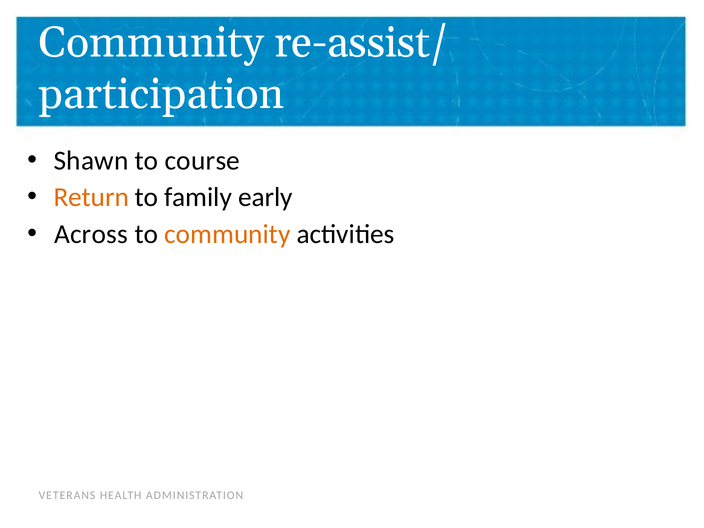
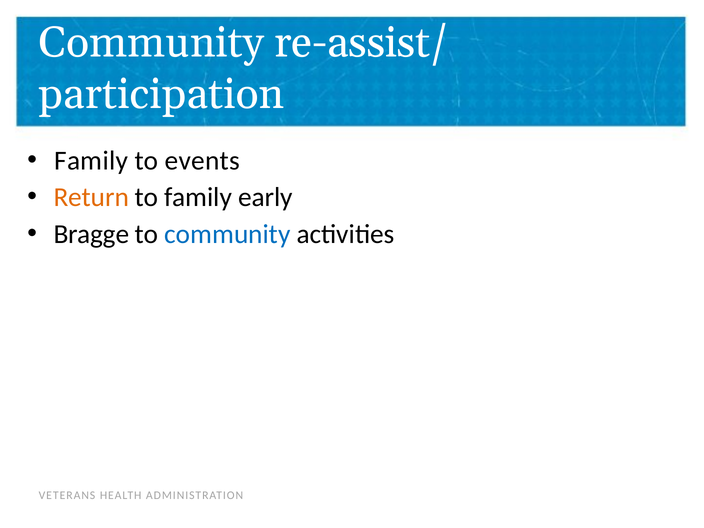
Shawn: Shawn -> Family (91, 161)
course: course -> events (202, 161)
Across: Across -> Bragge (91, 234)
community colour: orange -> blue (227, 234)
